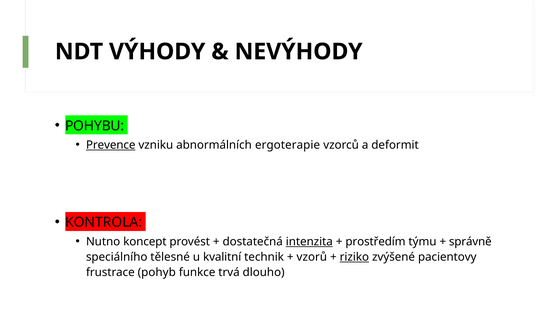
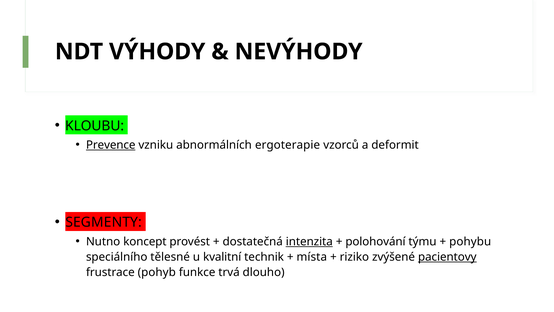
POHYBU: POHYBU -> KLOUBU (95, 126)
KONTROLA: KONTROLA -> SEGMENTY (104, 222)
prostředím: prostředím -> polohování (375, 241)
správně: správně -> pohybu (470, 241)
vzorů: vzorů -> místa (312, 257)
riziko underline: present -> none (354, 257)
pacientovy underline: none -> present (447, 257)
